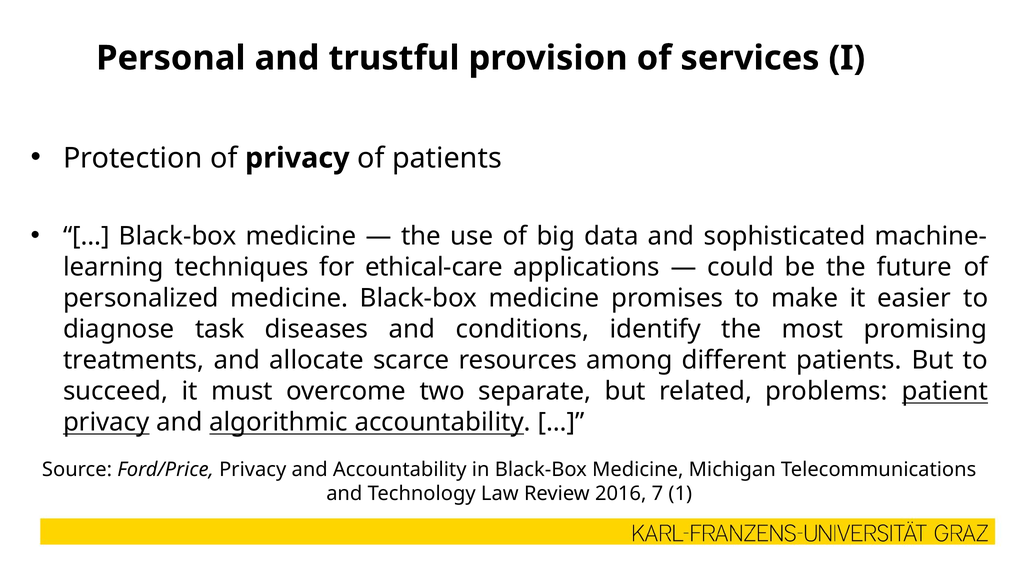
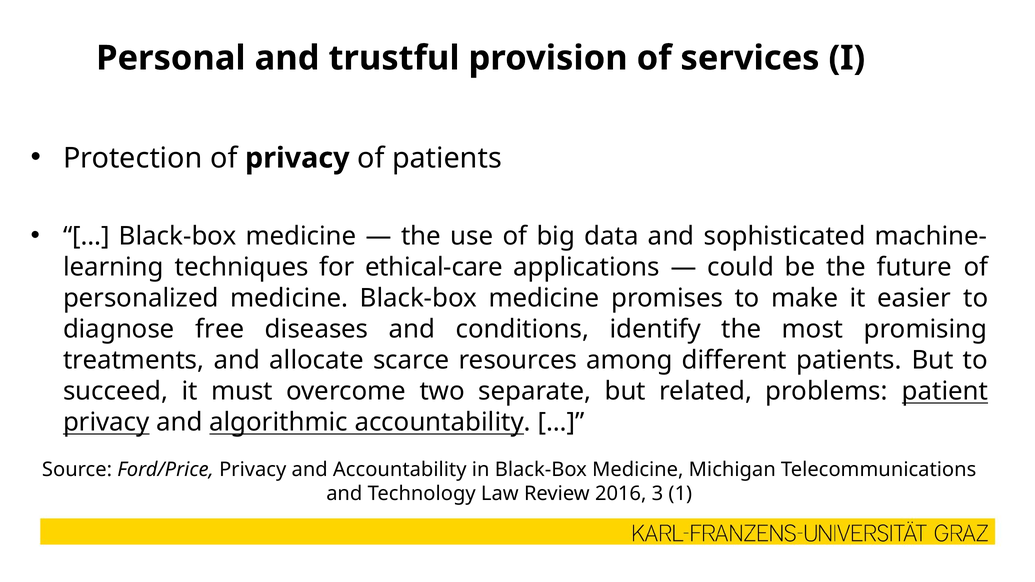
task: task -> free (220, 329)
7: 7 -> 3 (657, 494)
